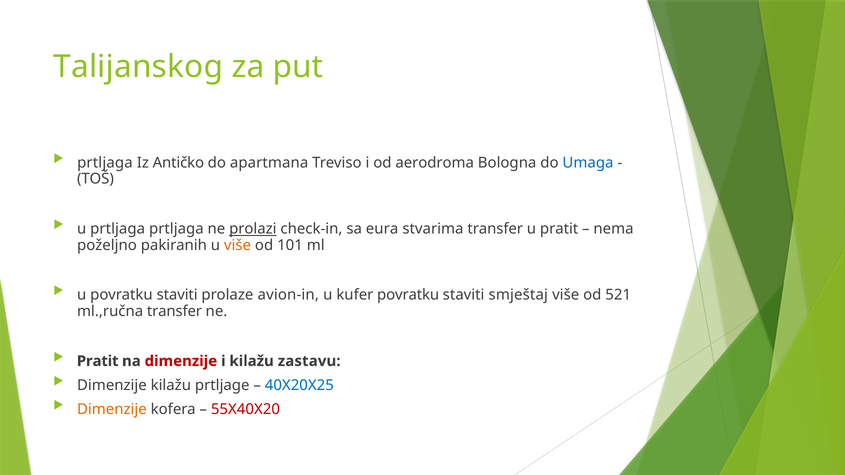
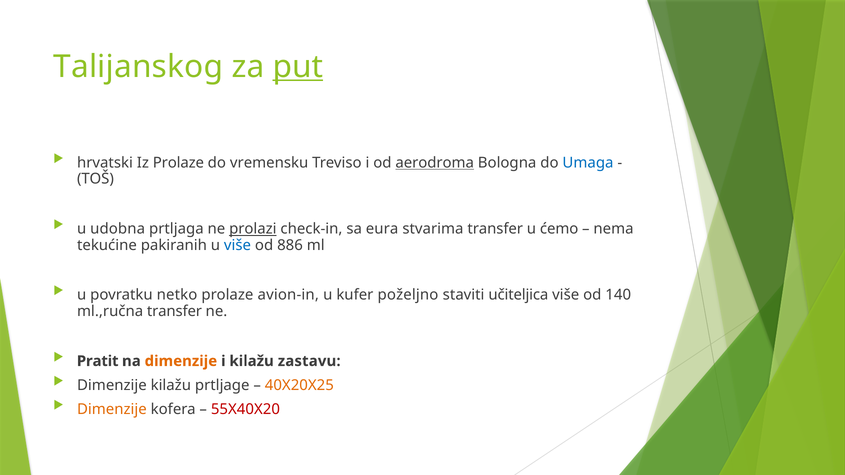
put underline: none -> present (298, 67)
prtljaga: prtljaga -> hrvatski (105, 163)
Iz Antičko: Antičko -> Prolaze (178, 163)
apartmana: apartmana -> vremensku (269, 163)
aerodroma underline: none -> present (435, 163)
u prtljaga: prtljaga -> udobna (118, 229)
u pratit: pratit -> ćemo (559, 229)
poželjno: poželjno -> tekućine (107, 245)
više colour: orange -> blue (238, 245)
101: 101 -> 886 (290, 245)
u povratku staviti: staviti -> netko (177, 295)
kufer povratku: povratku -> poželjno (408, 295)
smještaj: smještaj -> učiteljica (518, 295)
521: 521 -> 140 (618, 295)
dimenzije colour: red -> orange (181, 361)
40X20X25 colour: blue -> orange (299, 385)
